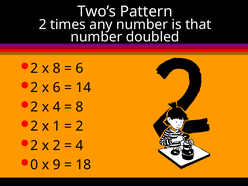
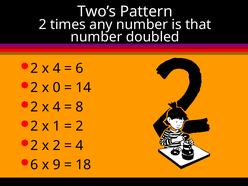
8: 8 -> 4 (57, 68)
x 6: 6 -> 0 (57, 88)
0: 0 -> 6 (34, 165)
